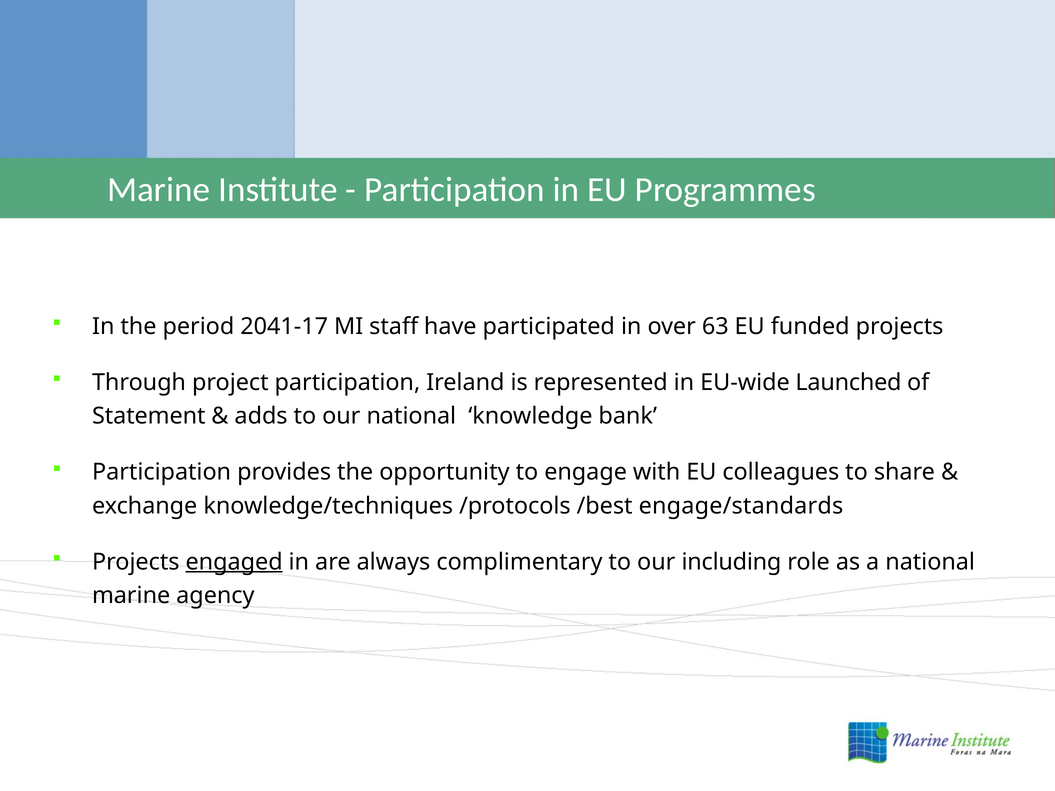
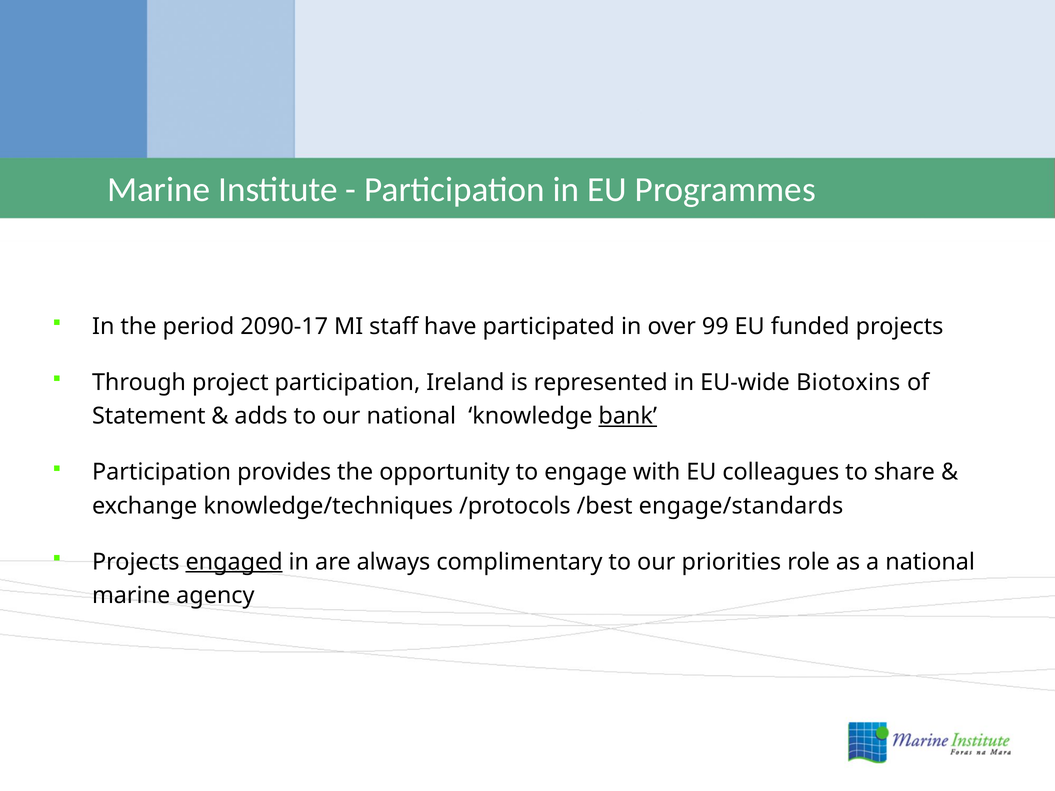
2041-17: 2041-17 -> 2090-17 (284, 327)
63: 63 -> 99 (715, 327)
Launched: Launched -> Biotoxins (848, 383)
bank underline: none -> present (628, 416)
including: including -> priorities (731, 562)
